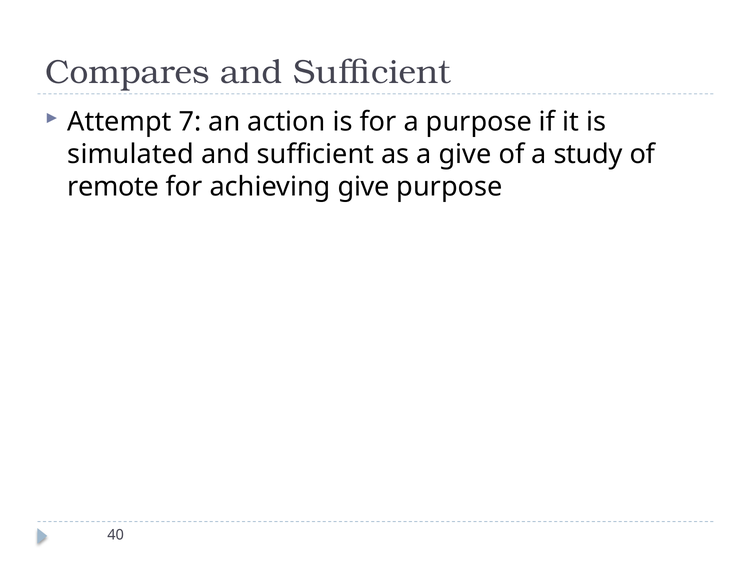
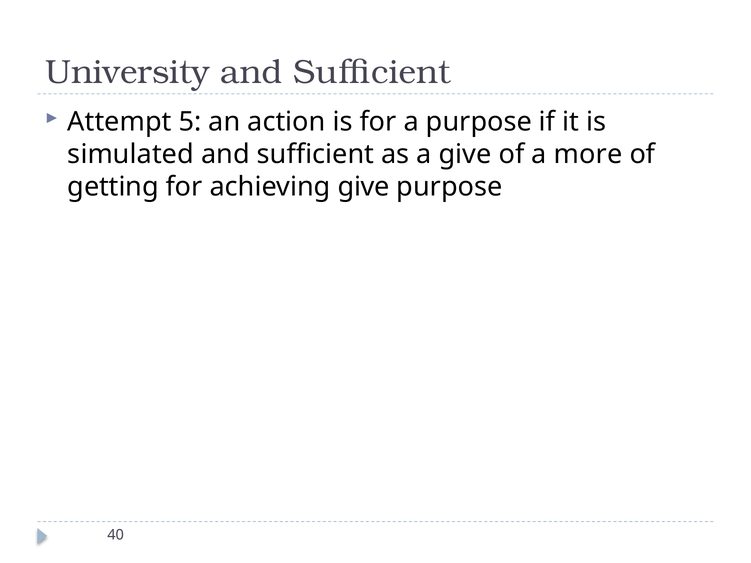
Compares: Compares -> University (127, 72)
7: 7 -> 5 (190, 122)
study: study -> more (588, 155)
remote: remote -> getting (113, 187)
